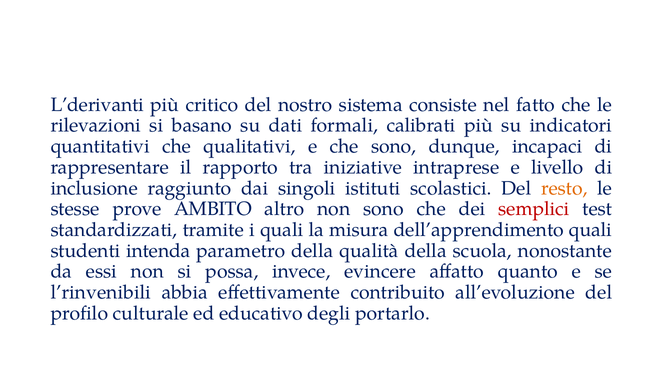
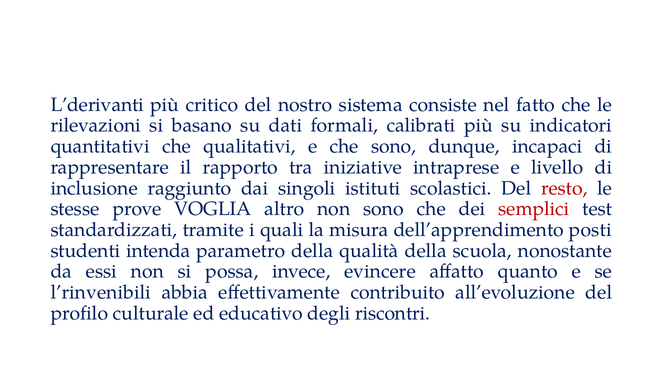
resto colour: orange -> red (564, 188)
AMBITO: AMBITO -> VOGLIA (213, 209)
dell’apprendimento quali: quali -> posti (590, 230)
portarlo: portarlo -> riscontri (393, 313)
